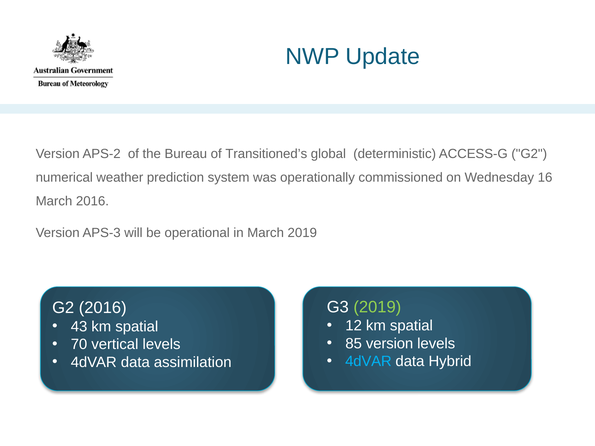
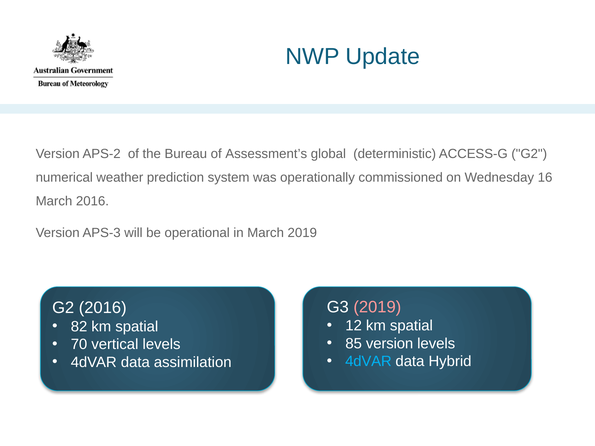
Transitioned’s: Transitioned’s -> Assessment’s (266, 154)
2019 colour: light green -> pink (377, 307)
43: 43 -> 82 (79, 327)
